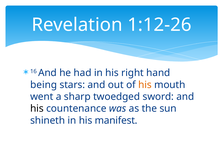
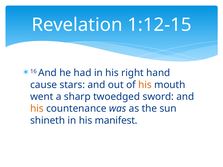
1:12-26: 1:12-26 -> 1:12-15 (159, 25)
being: being -> cause (44, 85)
his colour: black -> orange (37, 109)
